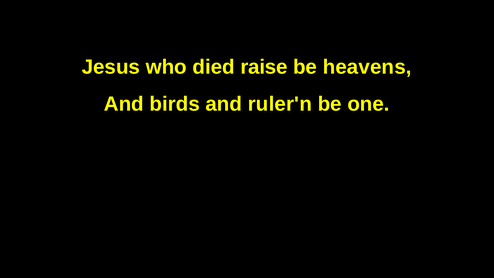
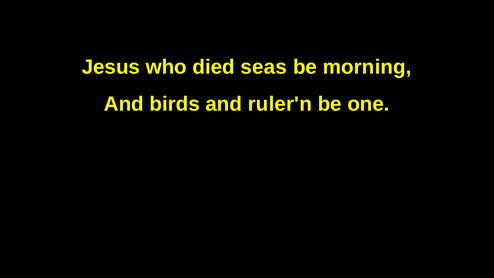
raise: raise -> seas (264, 67)
heavens: heavens -> morning (367, 67)
